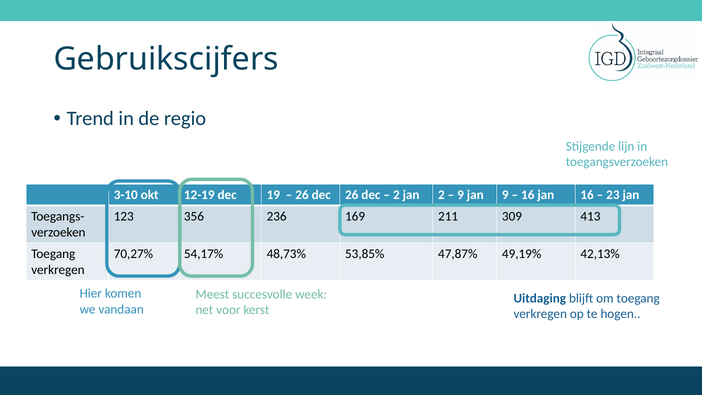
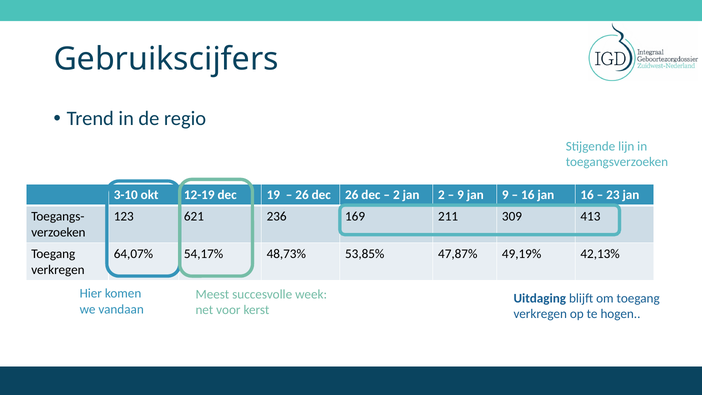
356: 356 -> 621 (194, 216)
70,27%: 70,27% -> 64,07% (133, 254)
